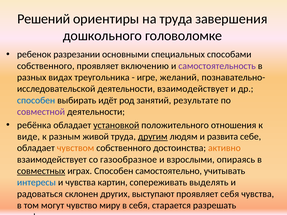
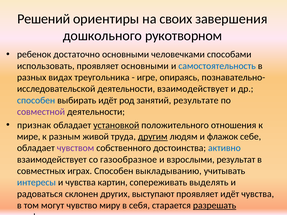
на труда: труда -> своих (176, 19)
головоломке: головоломке -> рукотворном (184, 36)
разрезании: разрезании -> достаточно (77, 54)
специальных: специальных -> человечками (178, 54)
собственного: собственного -> использовать (46, 66)
проявляет включению: включению -> основными (145, 66)
самостоятельность colour: purple -> blue (217, 66)
желаний: желаний -> опираясь (180, 77)
ребёнка: ребёнка -> признак (34, 125)
виде: виде -> мире (29, 137)
развита: развита -> флажок (223, 137)
чувством colour: orange -> purple (76, 148)
активно colour: orange -> blue (224, 148)
опираясь: опираясь -> результат (236, 160)
совместных underline: present -> none (41, 171)
самостоятельно: самостоятельно -> выкладыванию (169, 171)
проявляет себя: себя -> идёт (230, 194)
разрешать underline: none -> present (215, 206)
